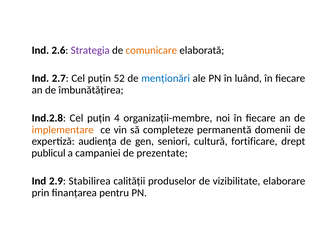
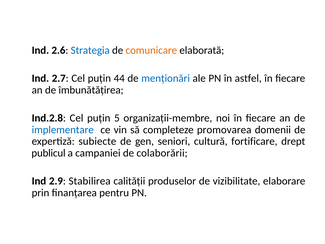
Strategia colour: purple -> blue (90, 50)
52: 52 -> 44 (119, 78)
luând: luând -> astfel (248, 78)
4: 4 -> 5 (117, 118)
implementare colour: orange -> blue (63, 130)
permanentă: permanentă -> promovarea (224, 130)
audiența: audiența -> subiecte (97, 141)
prezentate: prezentate -> colaborării (162, 153)
